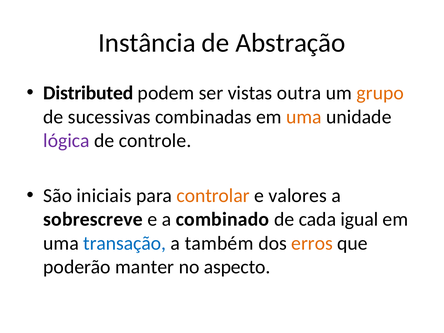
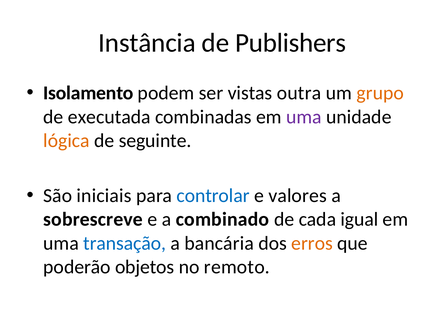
Abstração: Abstração -> Publishers (291, 43)
Distributed: Distributed -> Isolamento (88, 93)
sucessivas: sucessivas -> executada (109, 117)
uma colour: orange -> purple (304, 117)
lógica colour: purple -> orange (66, 141)
controle: controle -> seguinte (155, 141)
controlar colour: orange -> blue (213, 196)
também: também -> bancária (219, 243)
manter: manter -> objetos (145, 267)
aspecto: aspecto -> remoto (237, 267)
